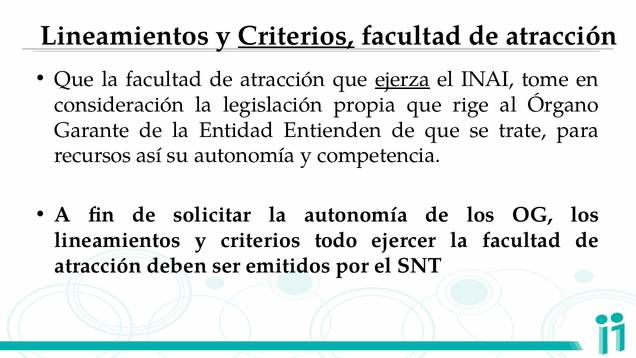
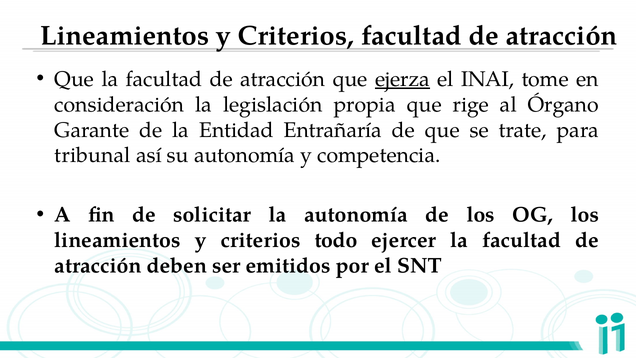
Criterios underline: present -> none (296, 36)
Entienden: Entienden -> Entrañaría (333, 130)
recursos: recursos -> tribunal (93, 155)
